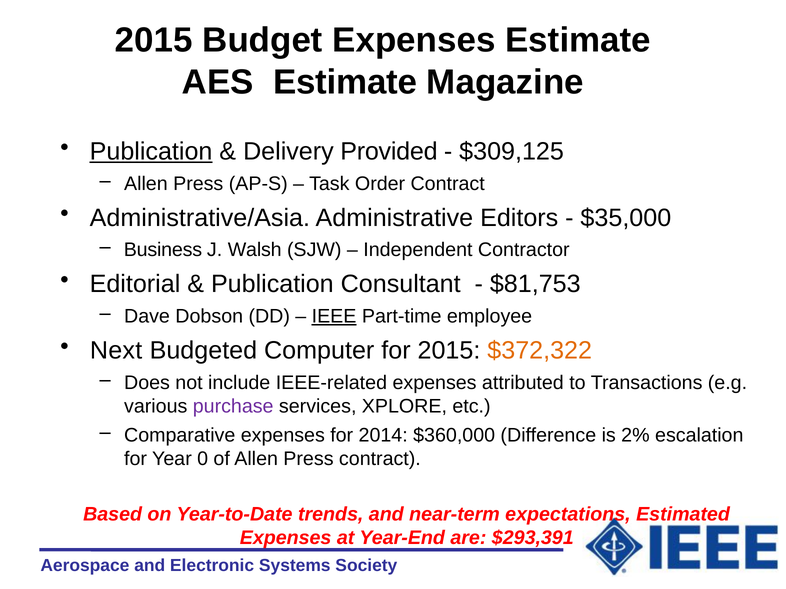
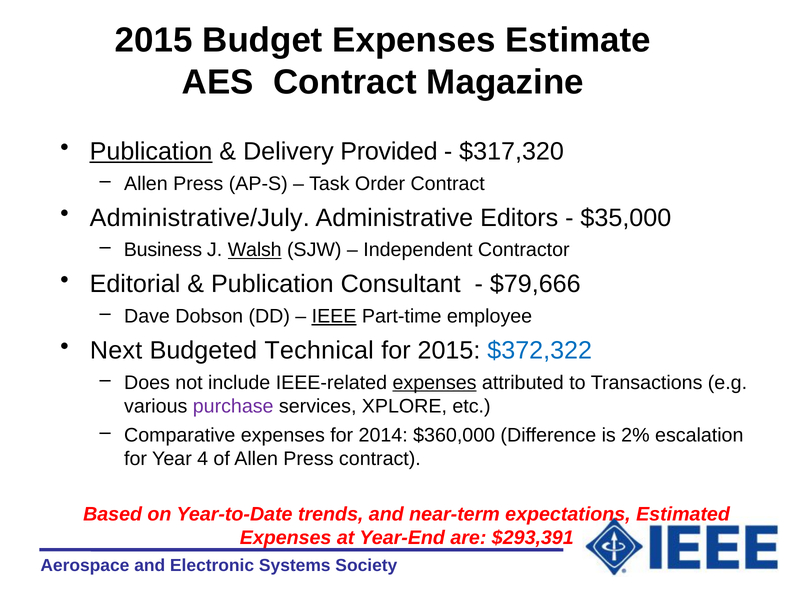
AES Estimate: Estimate -> Contract (345, 82)
$309,125: $309,125 -> $317,320 (512, 152)
Administrative/Asia: Administrative/Asia -> Administrative/July (200, 218)
Walsh underline: none -> present (255, 250)
$81,753: $81,753 -> $79,666 (535, 284)
Computer: Computer -> Technical (319, 351)
$372,322 colour: orange -> blue (540, 351)
expenses underline: none -> present (435, 383)
0: 0 -> 4 (203, 459)
